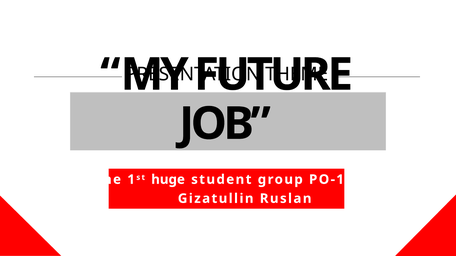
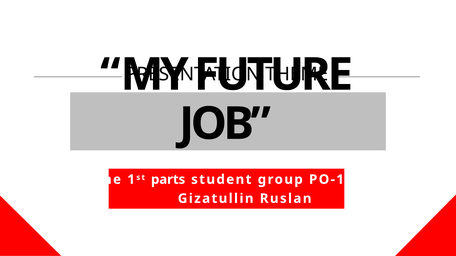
huge: huge -> parts (168, 180)
